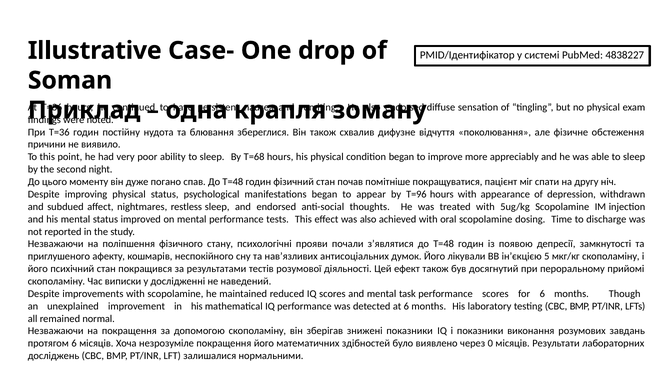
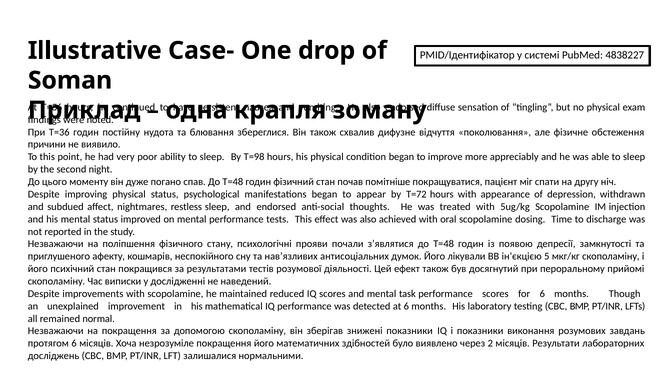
T=68: T=68 -> T=98 (254, 157)
T=96: T=96 -> T=72 (416, 195)
0: 0 -> 2 (490, 344)
